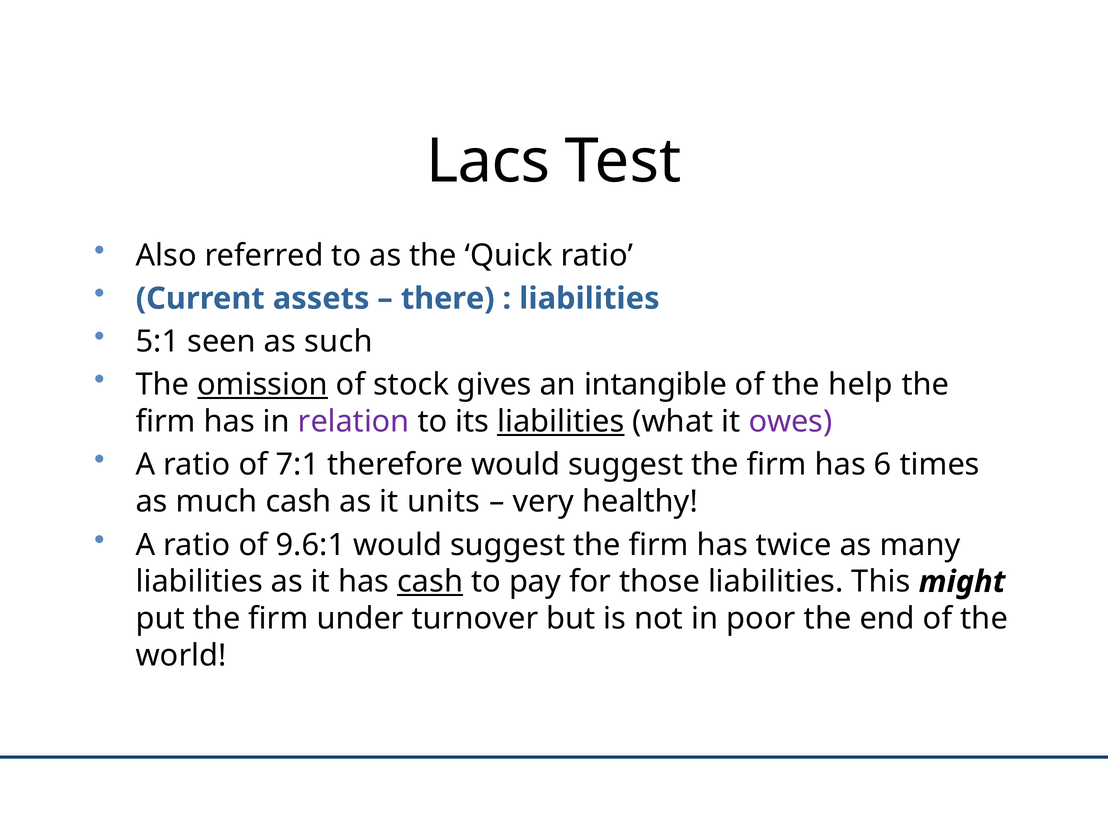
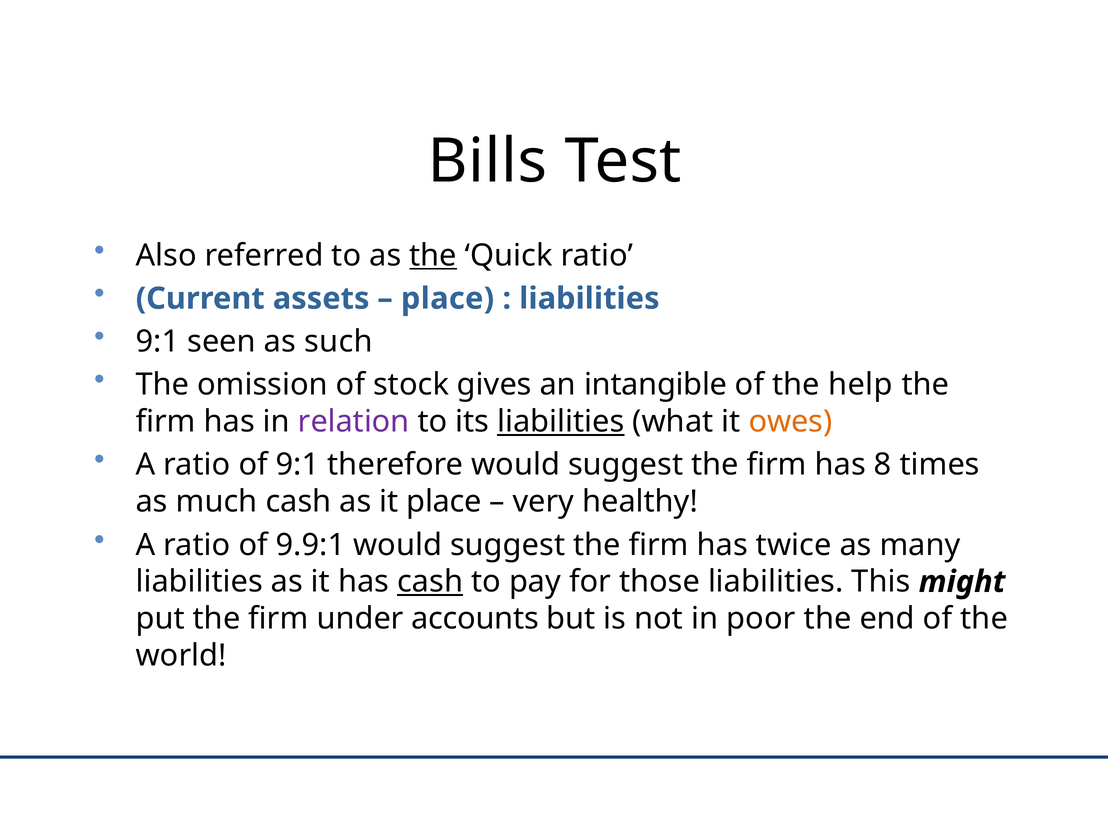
Lacs: Lacs -> Bills (488, 161)
the underline: none -> present (433, 255)
there: there -> place (448, 299)
5:1: 5:1 -> 9:1 (157, 342)
omission underline: present -> none (263, 385)
owes colour: purple -> orange (790, 422)
of 7:1: 7:1 -> 9:1 (298, 465)
6: 6 -> 8 (883, 465)
it units: units -> place (444, 502)
9.6:1: 9.6:1 -> 9.9:1 (311, 545)
turnover: turnover -> accounts (475, 619)
